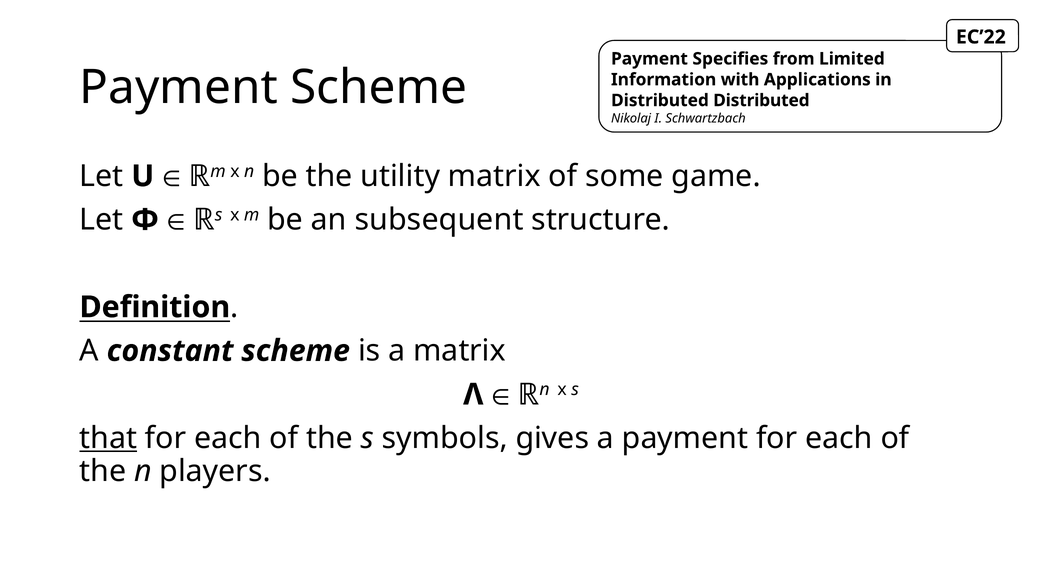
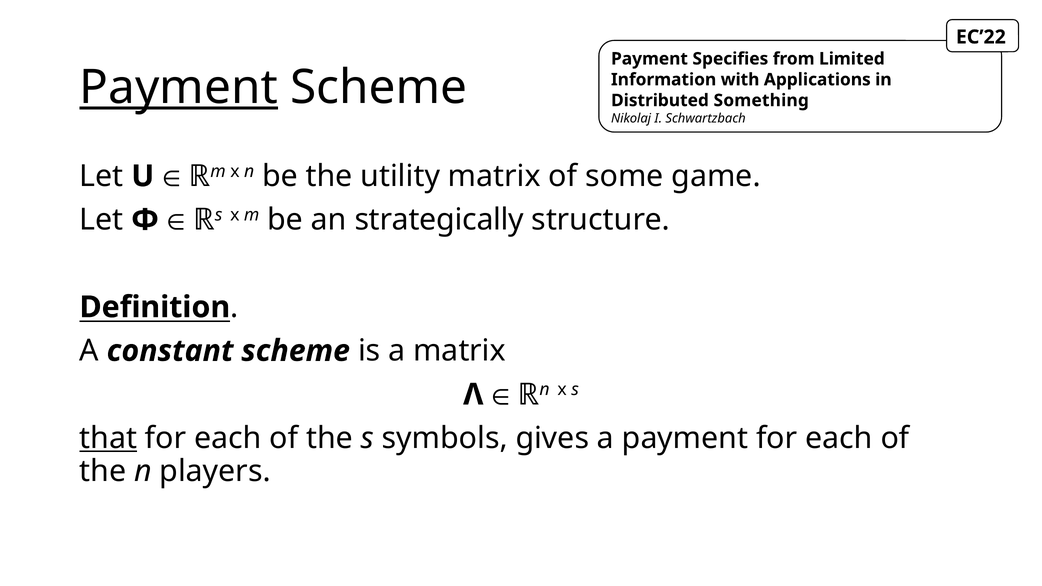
Payment underline: none -> present (179, 88)
Distributed Distributed: Distributed -> Something (761, 100)
subsequent: subsequent -> strategically (439, 220)
